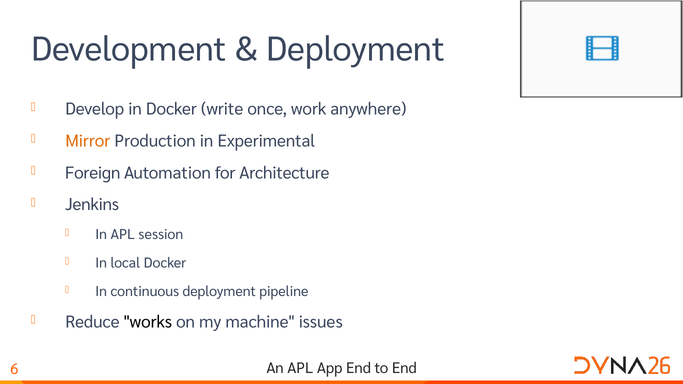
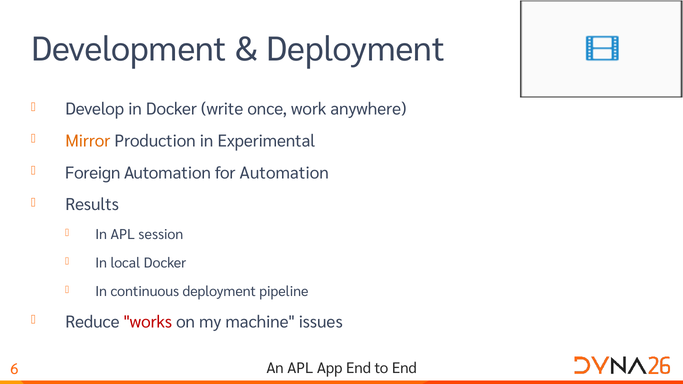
for Architecture: Architecture -> Automation (284, 173)
Jenkins: Jenkins -> Results (92, 205)
works colour: black -> red (148, 322)
